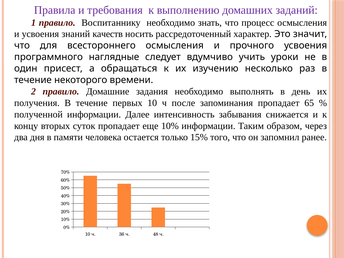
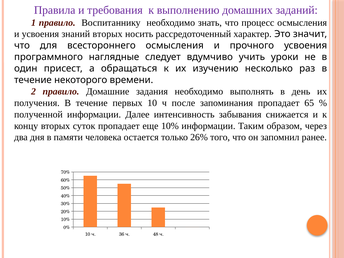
знаний качеств: качеств -> вторых (108, 34)
15%: 15% -> 26% (199, 137)
